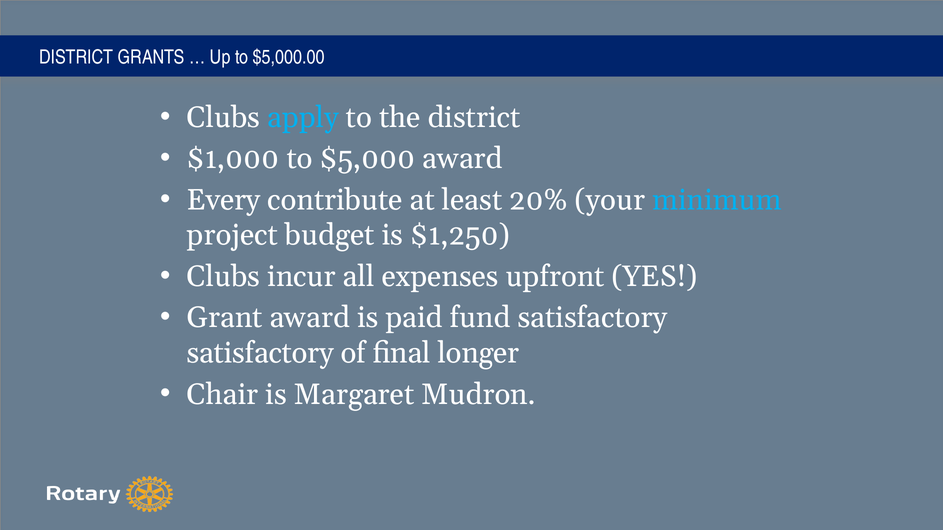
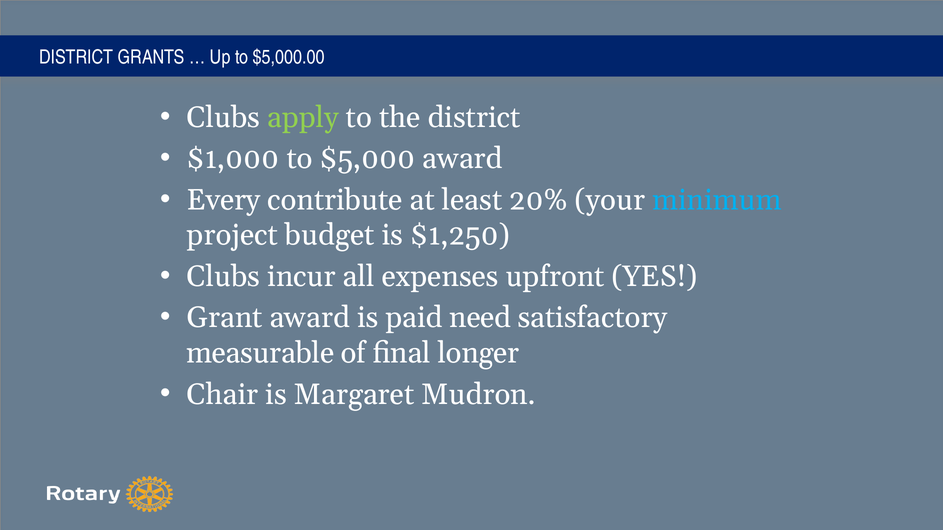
apply colour: light blue -> light green (303, 118)
fund: fund -> need (480, 318)
satisfactory: satisfactory -> measurable (260, 353)
